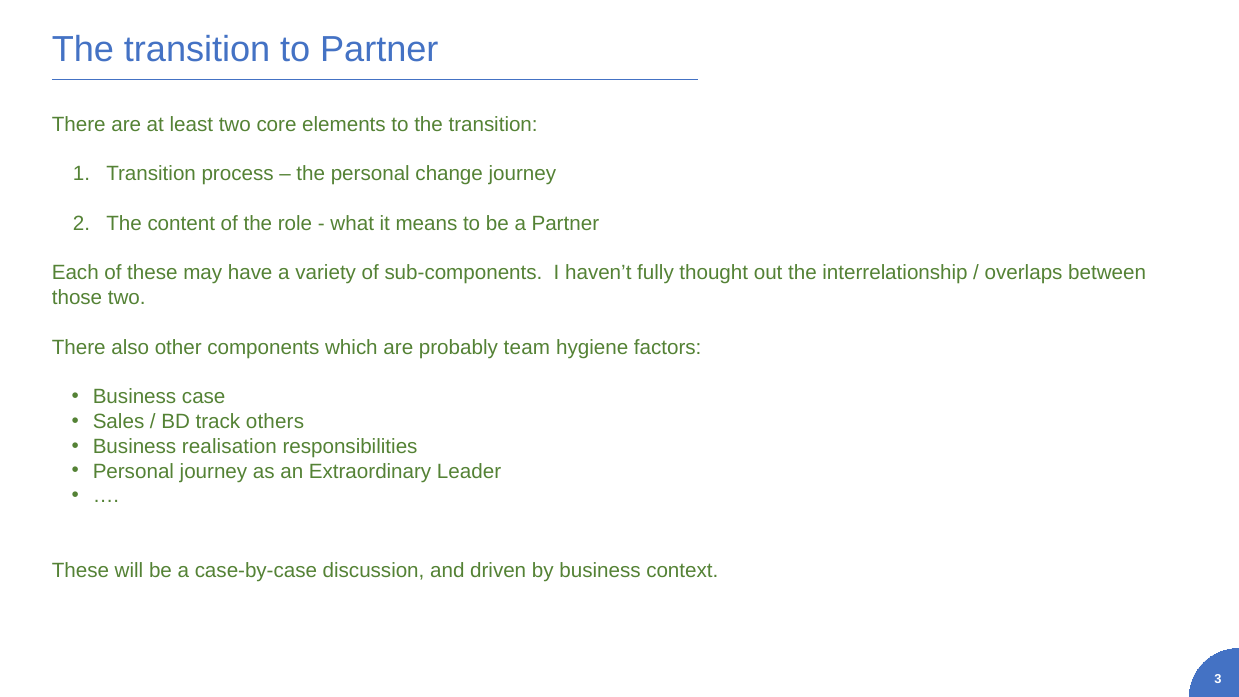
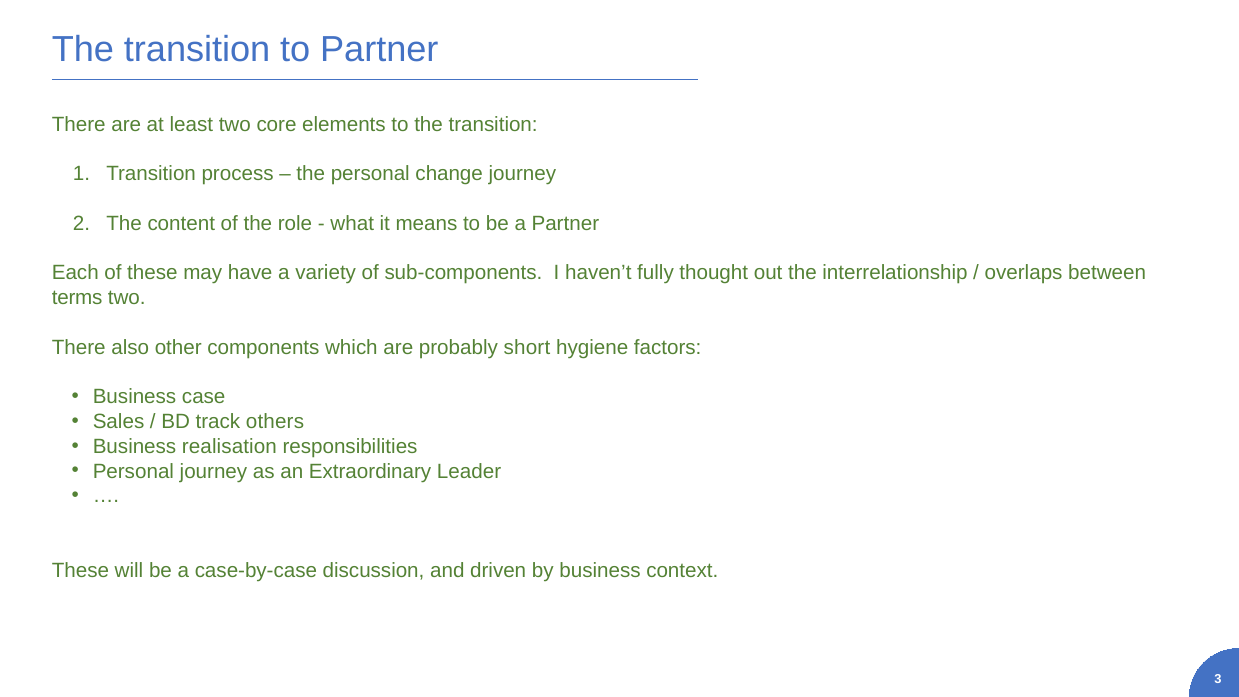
those: those -> terms (77, 298)
team: team -> short (527, 347)
